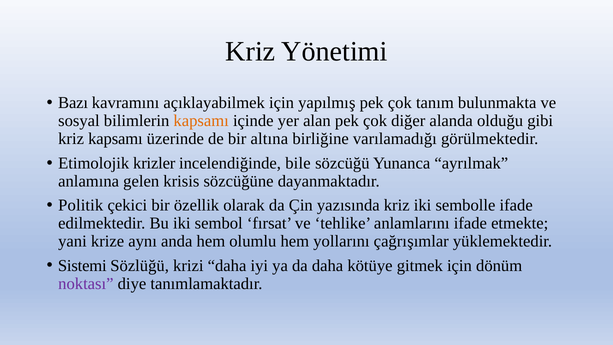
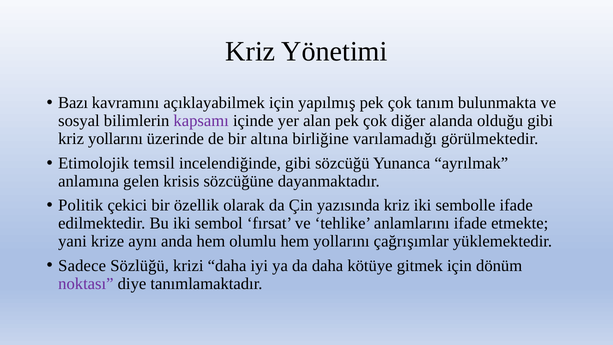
kapsamı colour: orange -> purple (201, 121)
kriz kapsamı: kapsamı -> yollarını (115, 139)
krizler: krizler -> temsil (154, 163)
incelendiğinde bile: bile -> gibi (298, 163)
Sistemi: Sistemi -> Sadece (82, 265)
